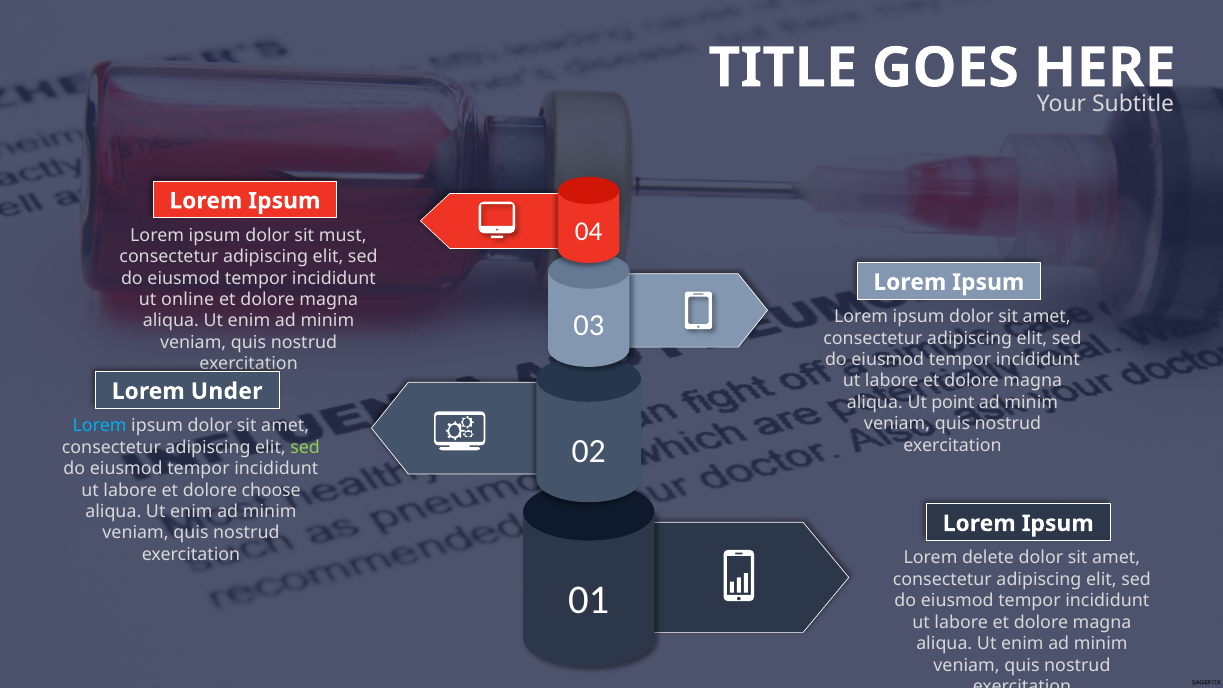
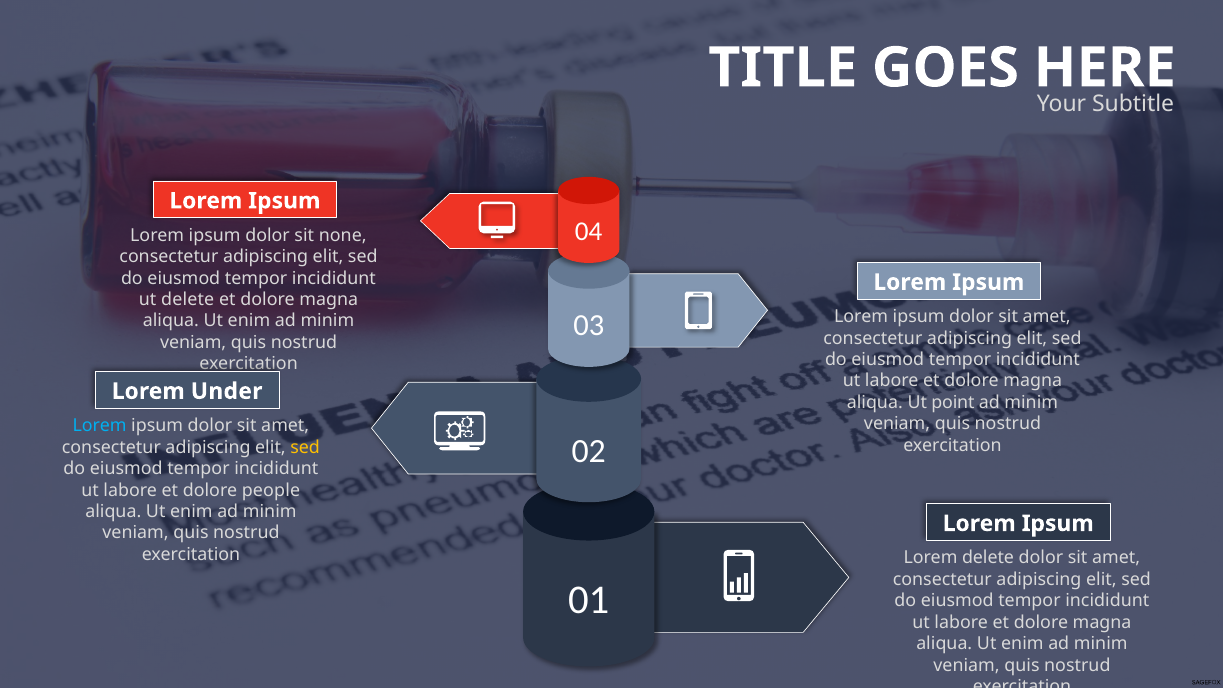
must: must -> none (343, 235)
ut online: online -> delete (188, 300)
sed colour: light green -> yellow (305, 447)
choose: choose -> people (271, 490)
